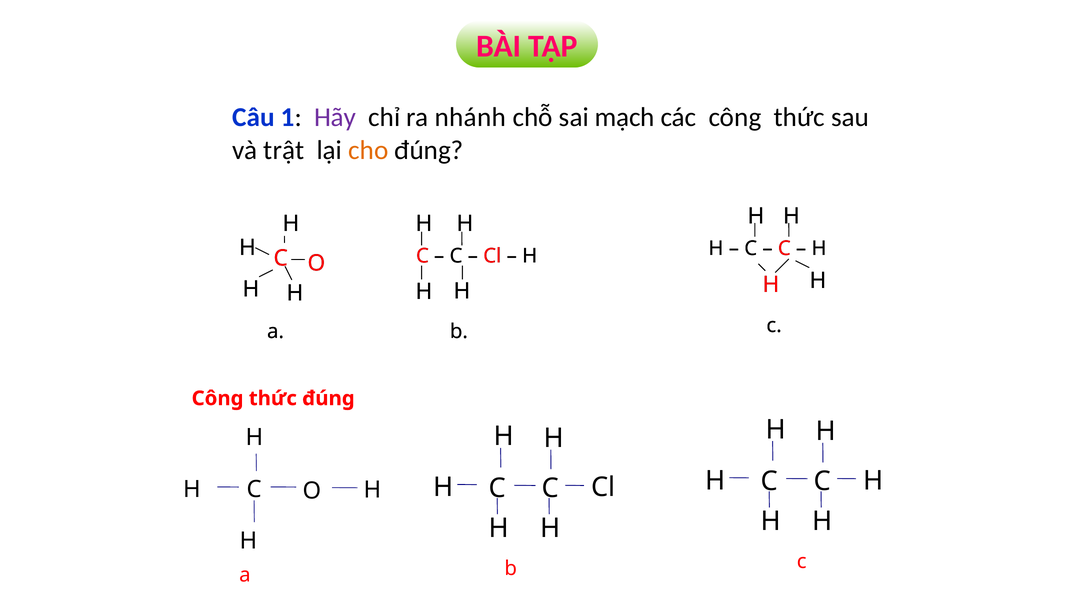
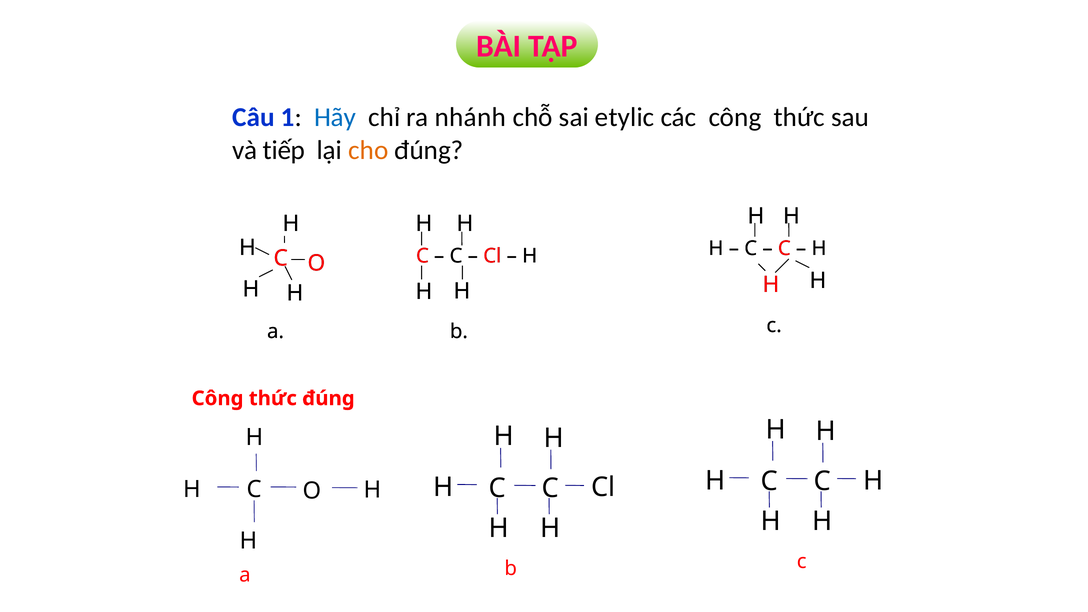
Hãy colour: purple -> blue (335, 117)
mạch: mạch -> etylic (625, 117)
trật: trật -> tiếp (284, 150)
